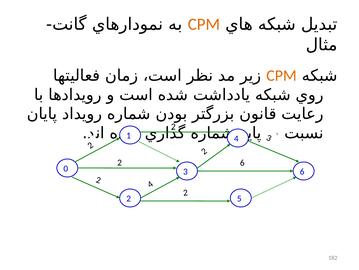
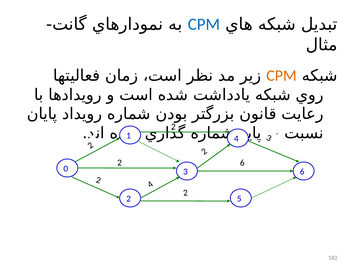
CPM colour: orange -> blue (204, 24)
